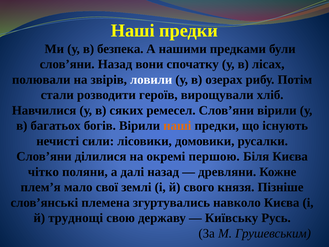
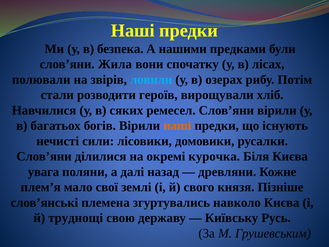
слов’яни Назад: Назад -> Жила (115, 64)
ловили colour: white -> light blue (151, 80)
першою: першою -> курочка (214, 156)
чітко: чітко -> увага (43, 172)
